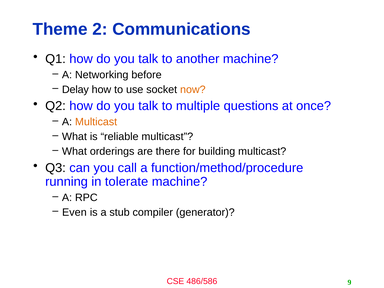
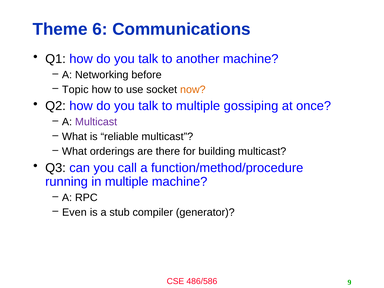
2: 2 -> 6 (100, 29)
Delay: Delay -> Topic (75, 90)
questions: questions -> gossiping (251, 106)
Multicast colour: orange -> purple (96, 122)
in tolerate: tolerate -> multiple (127, 182)
